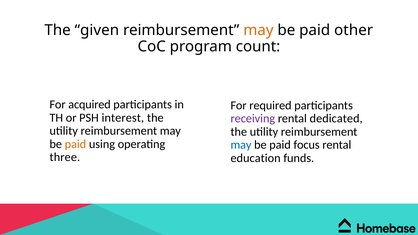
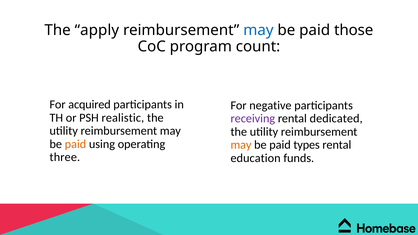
given: given -> apply (97, 30)
may colour: orange -> blue (258, 30)
other: other -> those (354, 30)
required: required -> negative (270, 105)
interest: interest -> realistic (123, 118)
may colour: blue -> orange (241, 145)
focus: focus -> types (307, 145)
